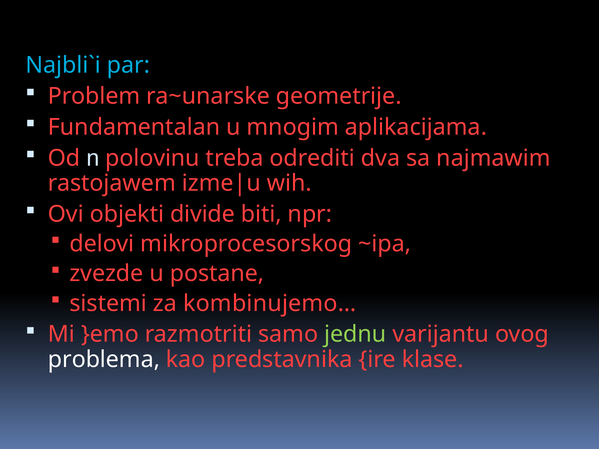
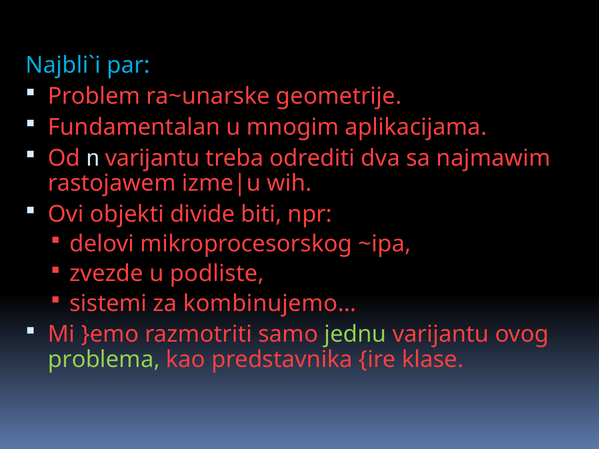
n polovinu: polovinu -> varijantu (153, 158)
postane: postane -> podliste (217, 274)
problema colour: white -> light green (104, 360)
